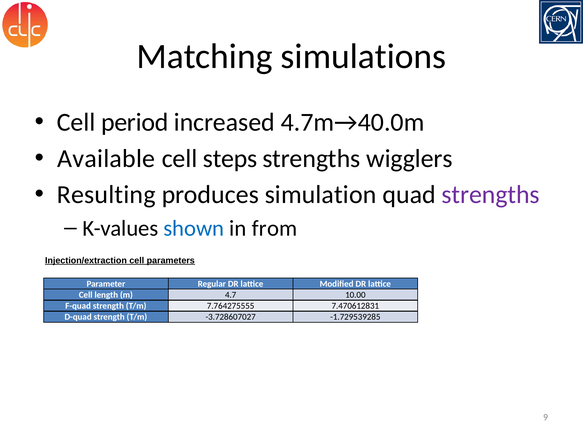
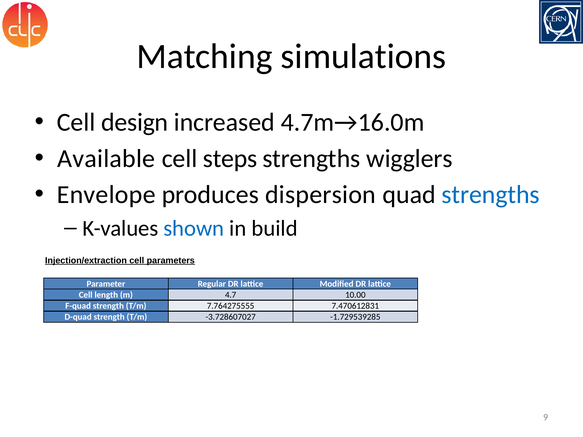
period: period -> design (135, 122)
4.7m→40.0m: 4.7m→40.0m -> 4.7m→16.0m (353, 122)
Resulting: Resulting -> Envelope (106, 195)
simulation: simulation -> dispersion (321, 195)
strengths colour: purple -> blue (491, 195)
from: from -> build (275, 228)
